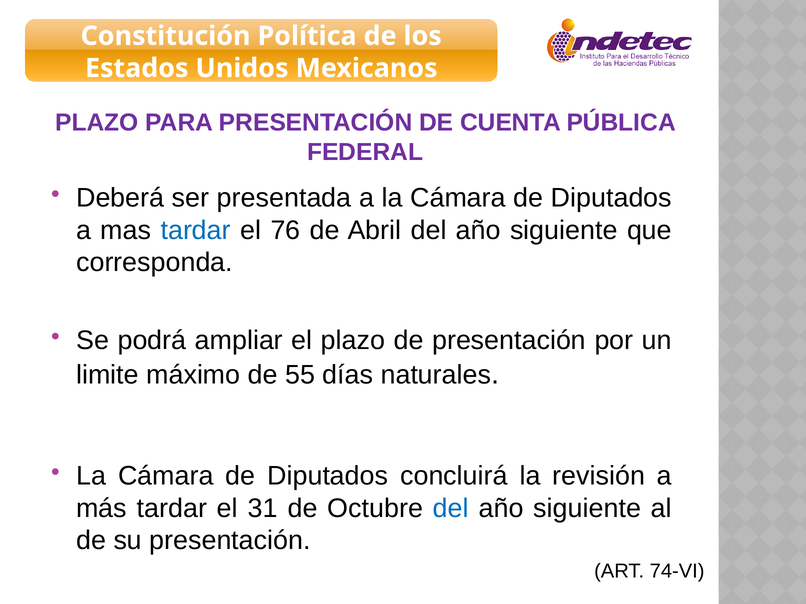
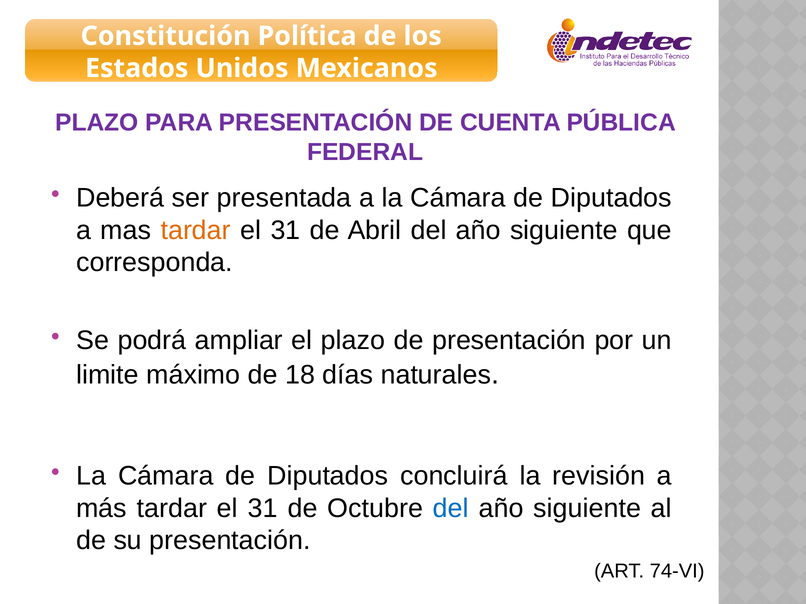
tardar colour: blue -> orange (196, 231)
76: 76 -> 31 (285, 231)
55: 55 -> 18 (300, 375)
